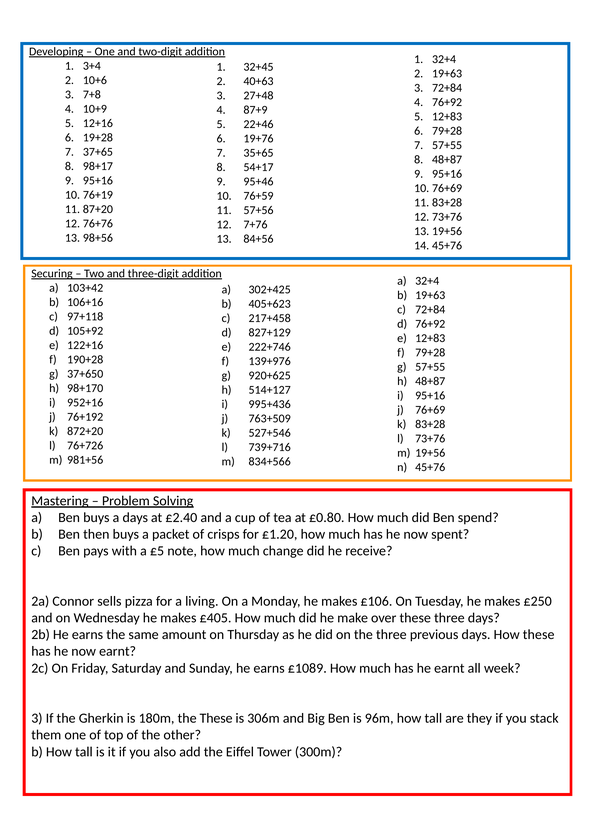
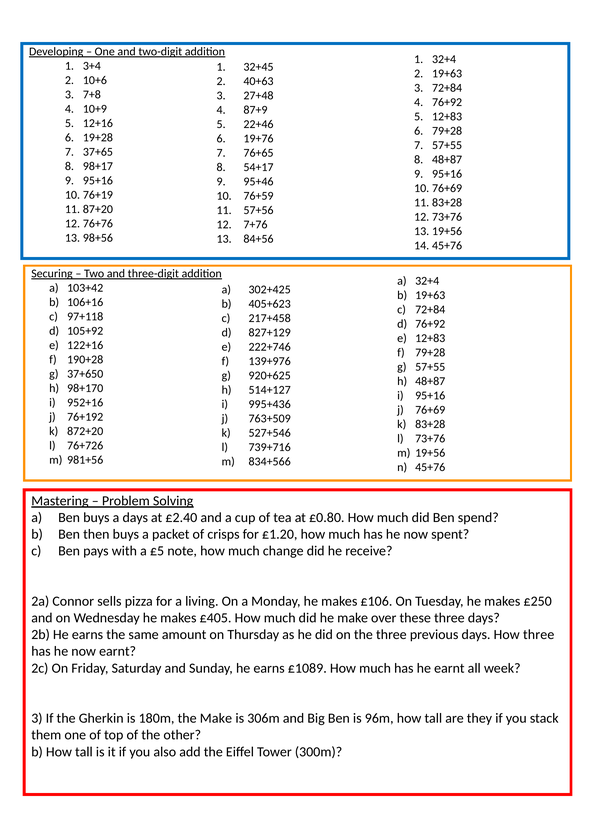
35+65: 35+65 -> 76+65 (259, 153)
How these: these -> three (539, 635)
the These: These -> Make (216, 719)
